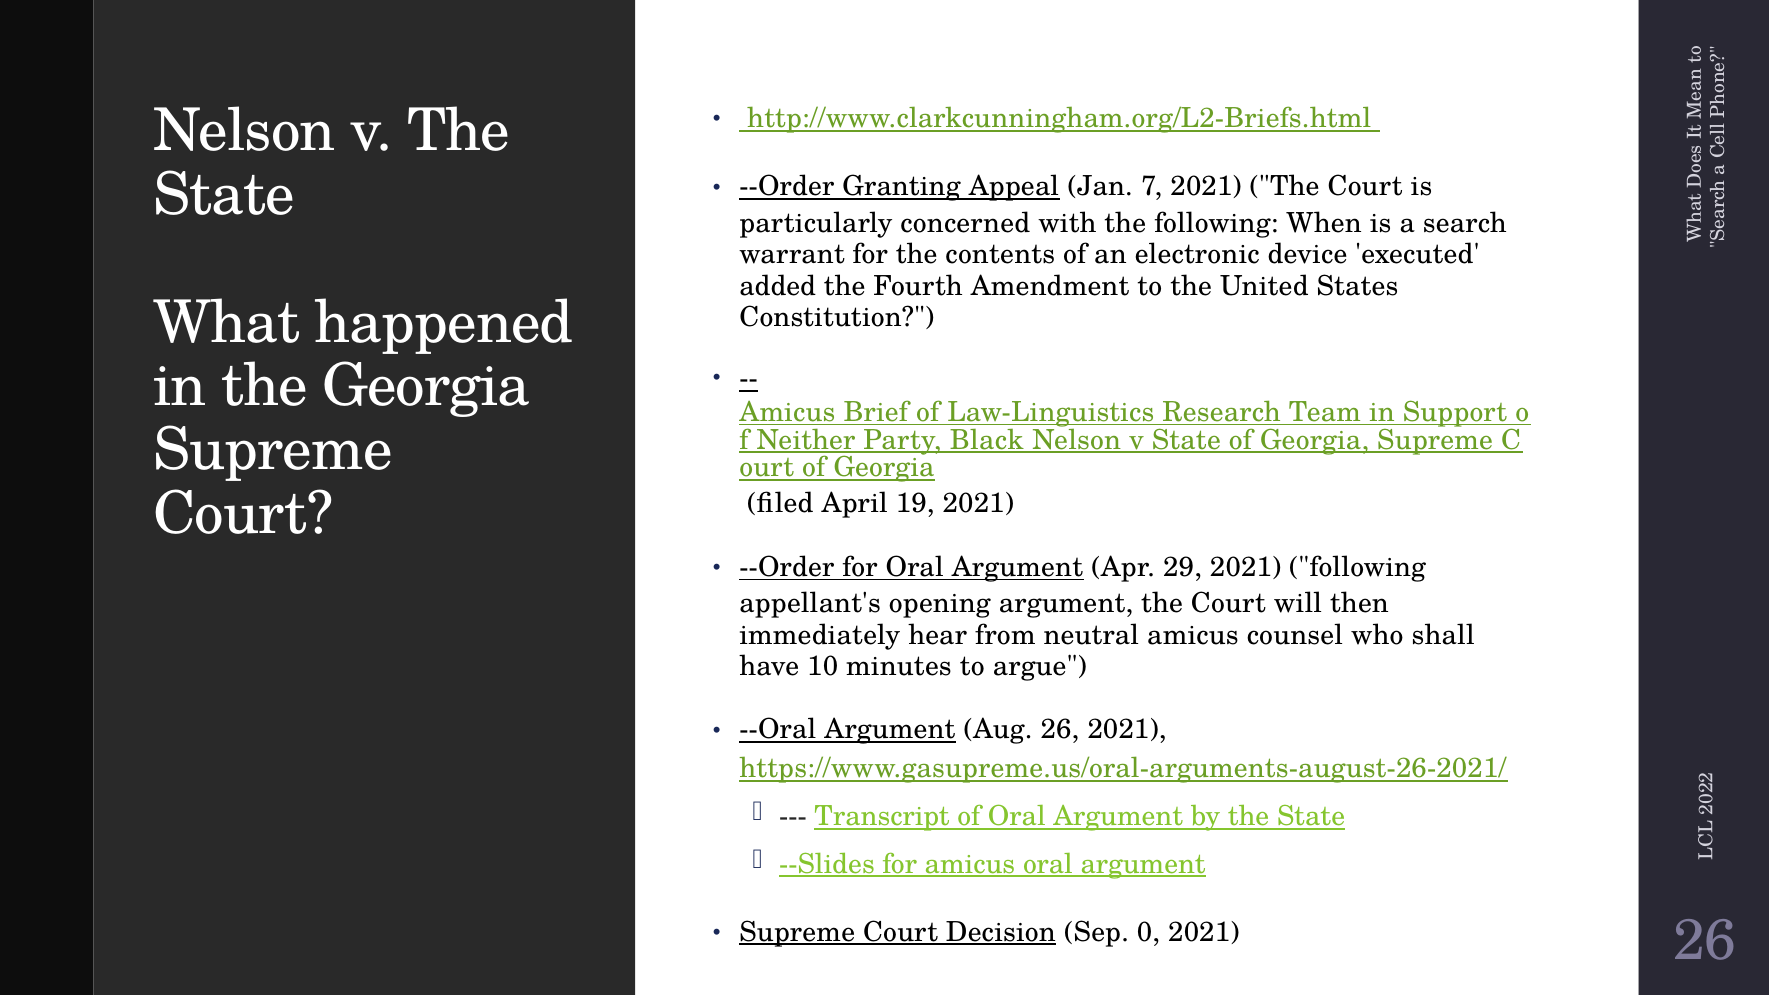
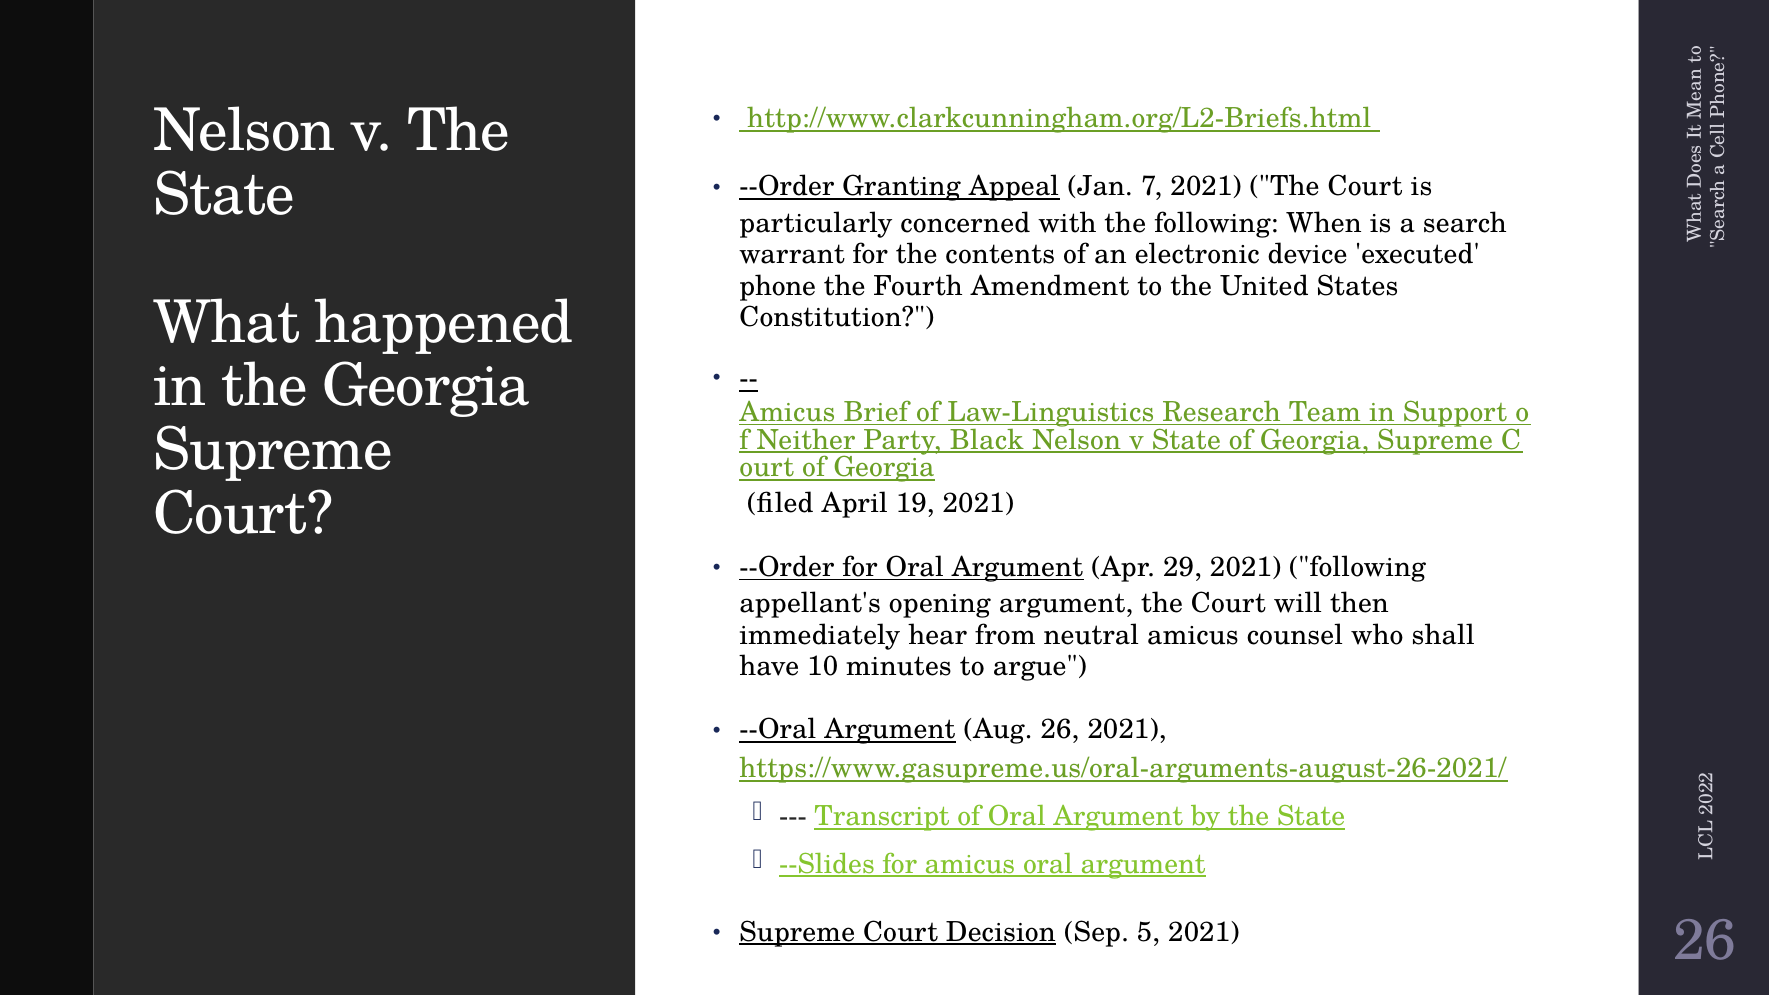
added: added -> phone (778, 286)
Sep 0: 0 -> 5 (1149, 932)
